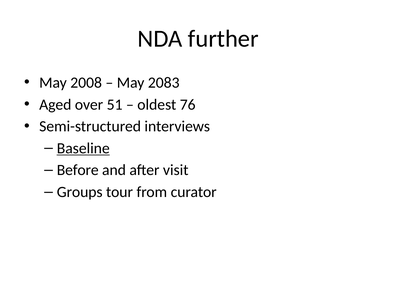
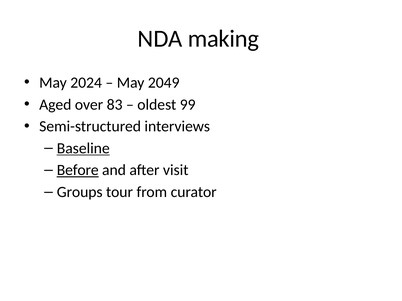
further: further -> making (223, 39)
2008: 2008 -> 2024 (86, 83)
2083: 2083 -> 2049 (164, 83)
51: 51 -> 83 (115, 105)
76: 76 -> 99 (188, 105)
Before underline: none -> present (78, 170)
